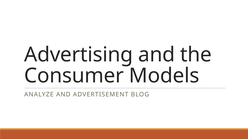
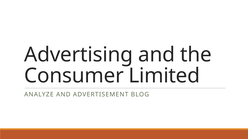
Models: Models -> Limited (164, 76)
